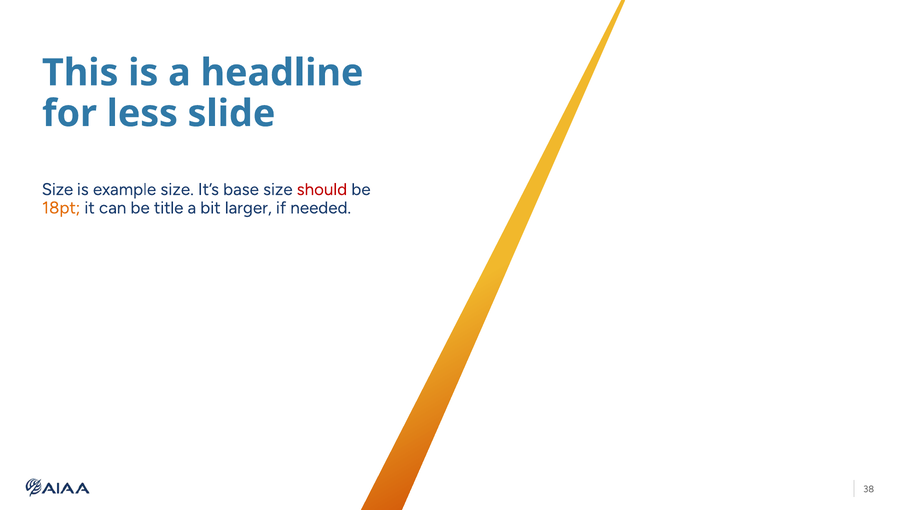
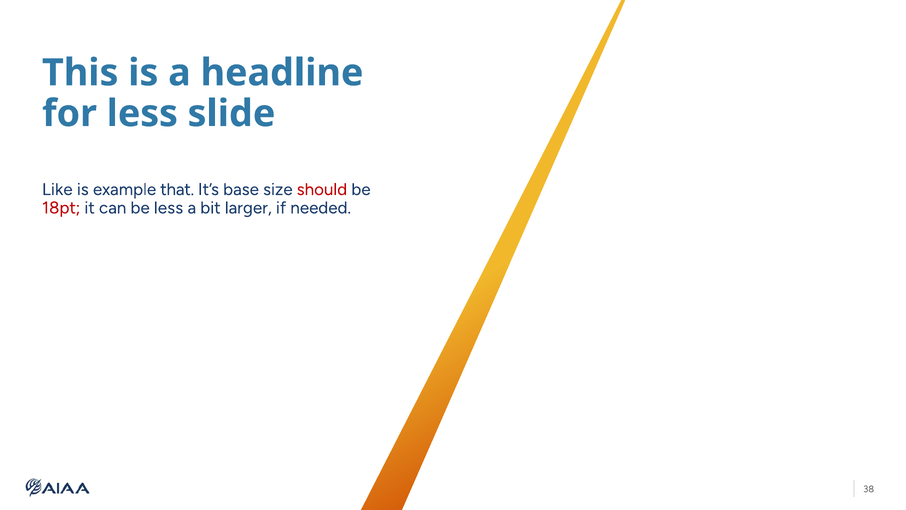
Size: Size -> Like (57, 189)
example size: size -> that (177, 189)
18pt colour: orange -> red (61, 208)
be title: title -> less (169, 208)
